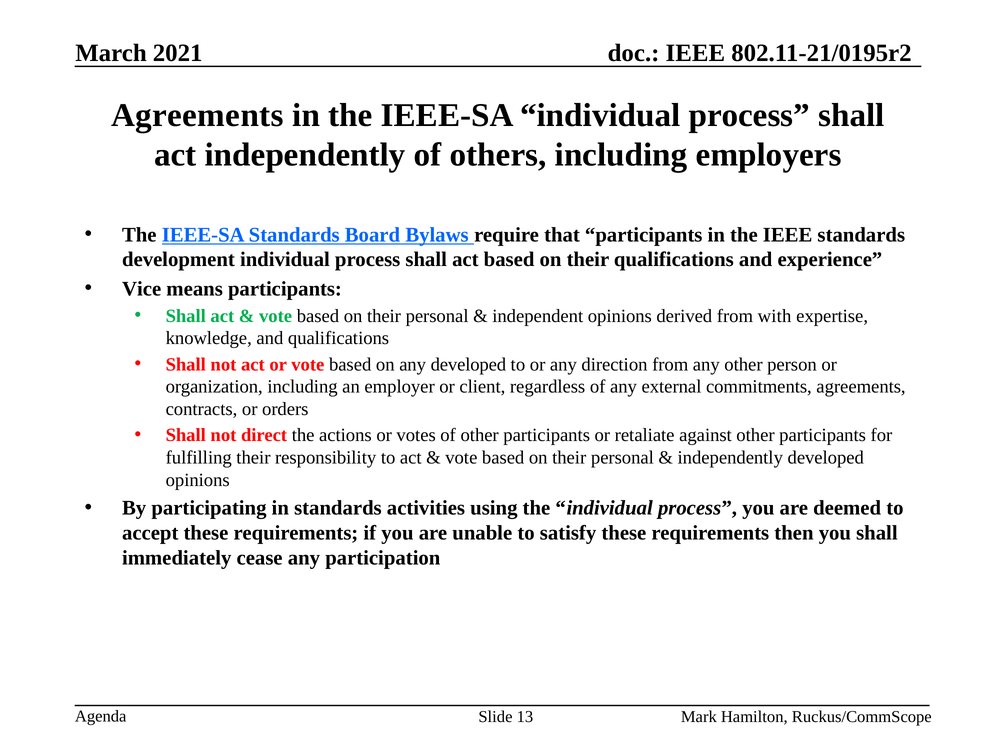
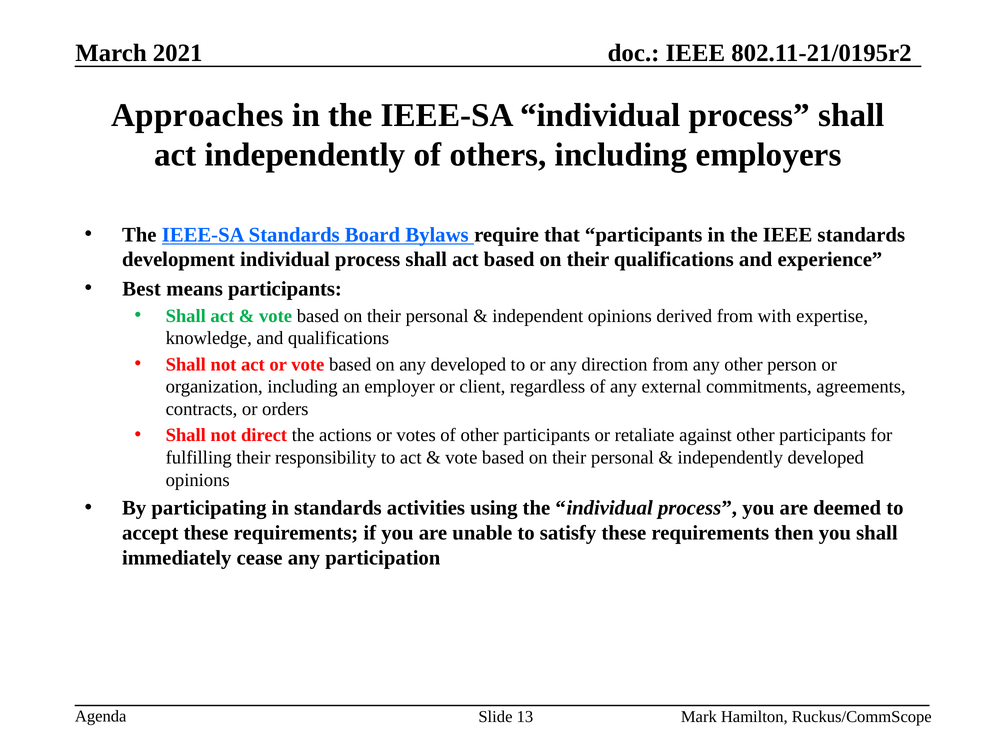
Agreements: Agreements -> Approaches (197, 115)
Vice: Vice -> Best (142, 289)
